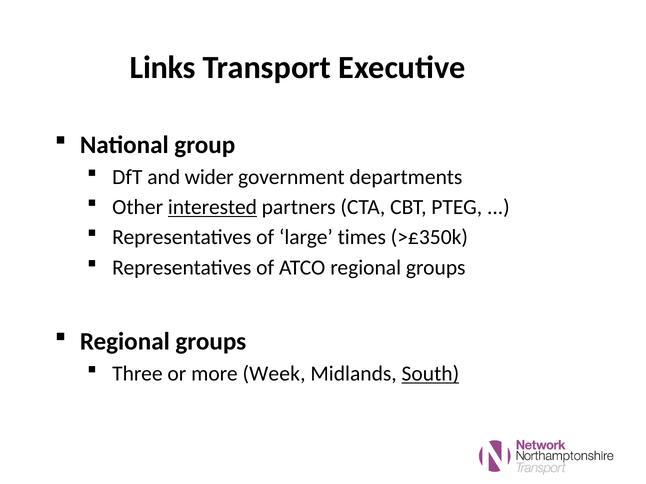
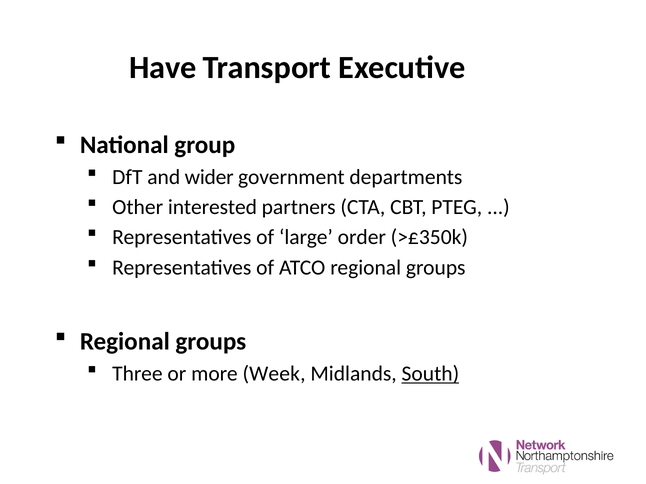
Links: Links -> Have (163, 67)
interested underline: present -> none (212, 207)
times: times -> order (362, 238)
